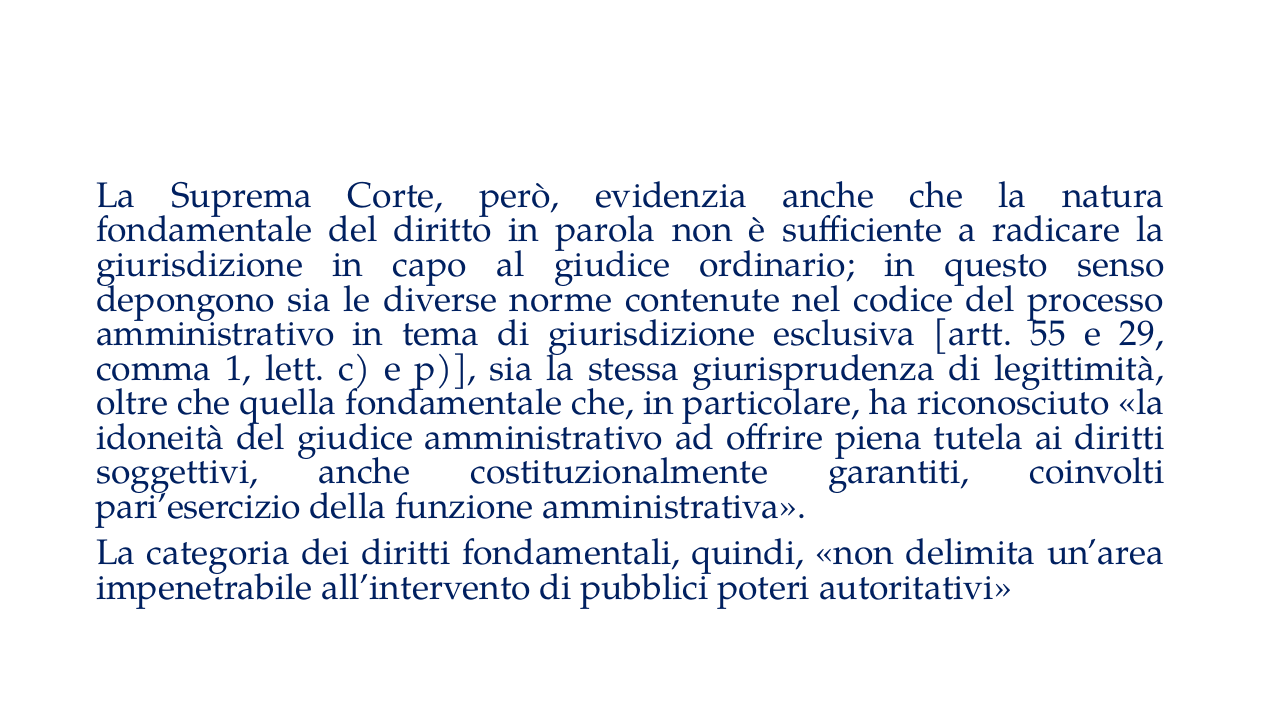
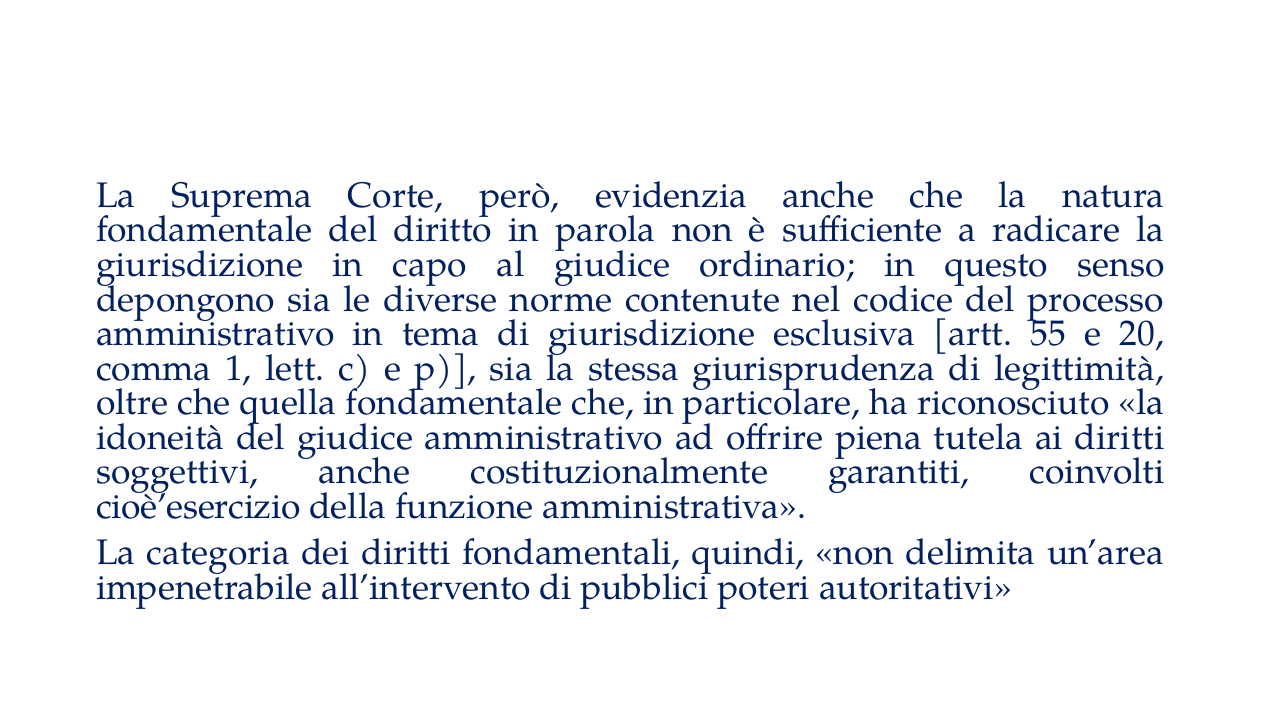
29: 29 -> 20 (1142, 334)
pari’esercizio: pari’esercizio -> cioè’esercizio (198, 506)
